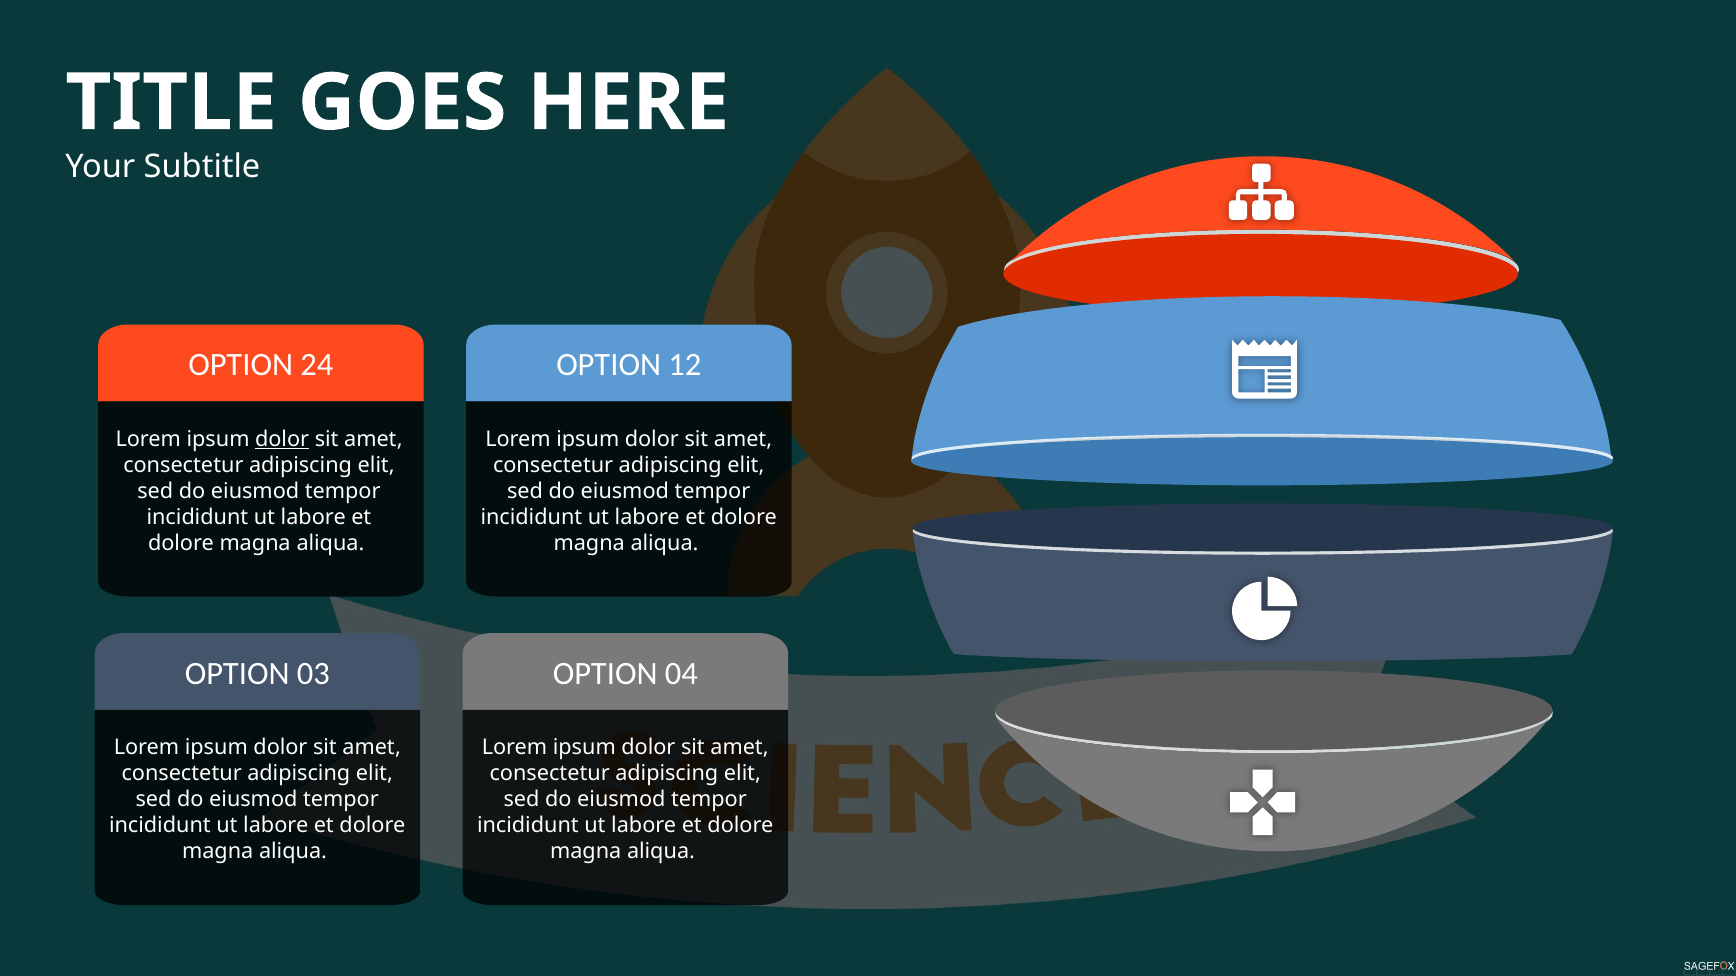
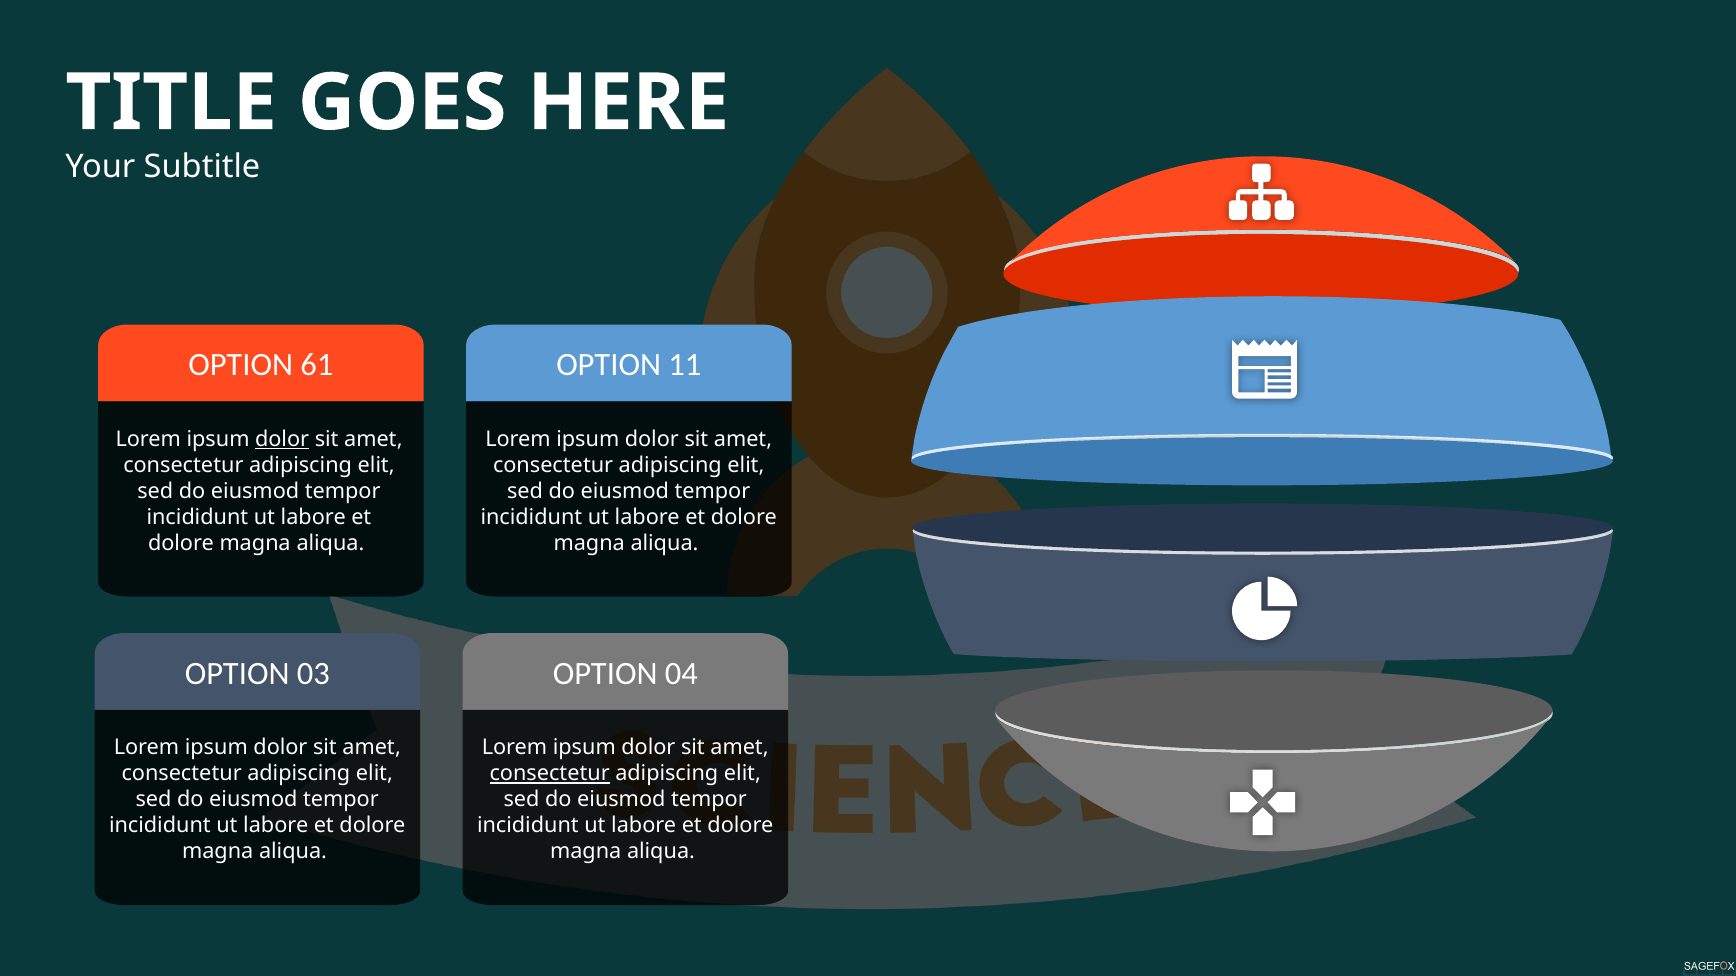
24: 24 -> 61 (317, 365)
12: 12 -> 11 (685, 365)
consectetur underline: none -> present (550, 774)
